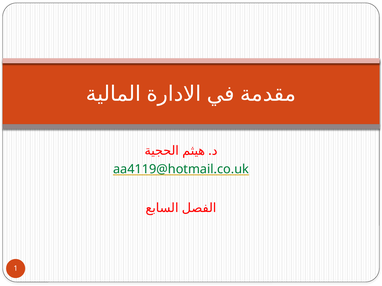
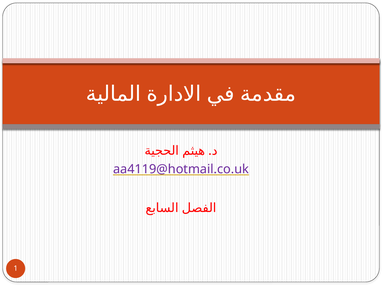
aa4119@hotmail.co.uk colour: green -> purple (181, 169)
